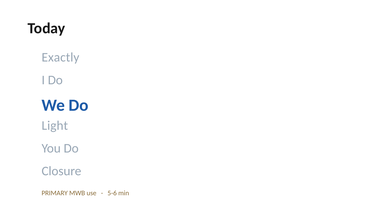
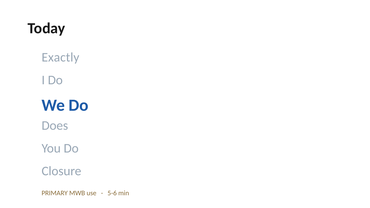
Light: Light -> Does (55, 126)
